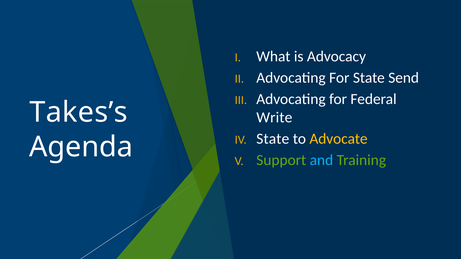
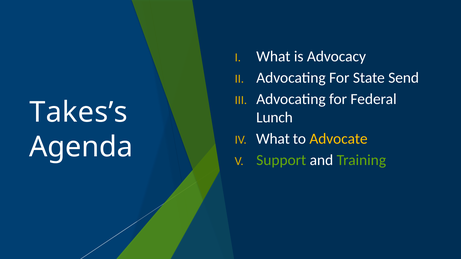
Write: Write -> Lunch (275, 118)
State: State -> What (273, 139)
and colour: light blue -> white (321, 160)
